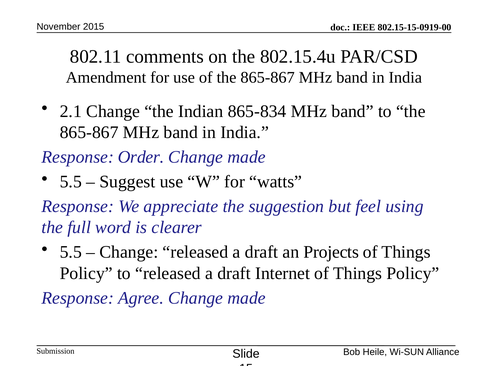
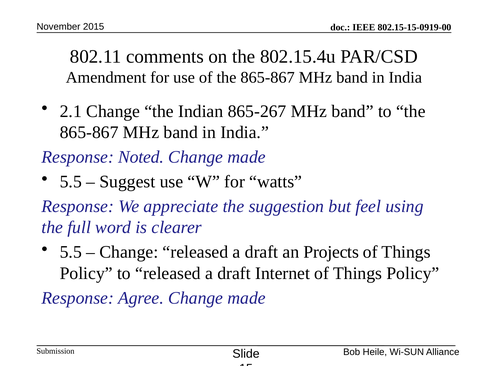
865-834: 865-834 -> 865-267 (257, 111)
Order: Order -> Noted (141, 157)
